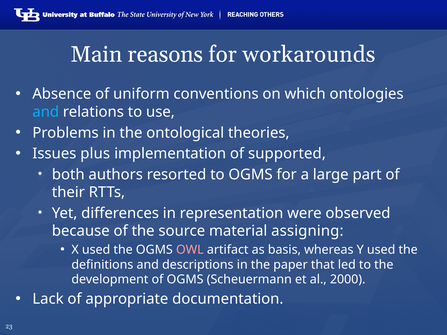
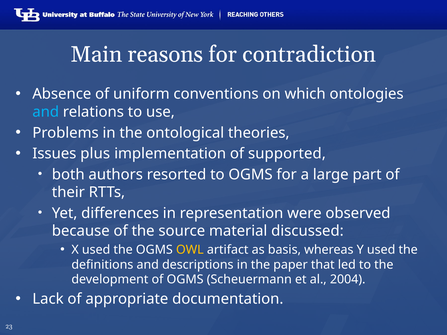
workarounds: workarounds -> contradiction (309, 54)
assigning: assigning -> discussed (307, 231)
OWL colour: pink -> yellow (190, 250)
2000: 2000 -> 2004 (348, 280)
